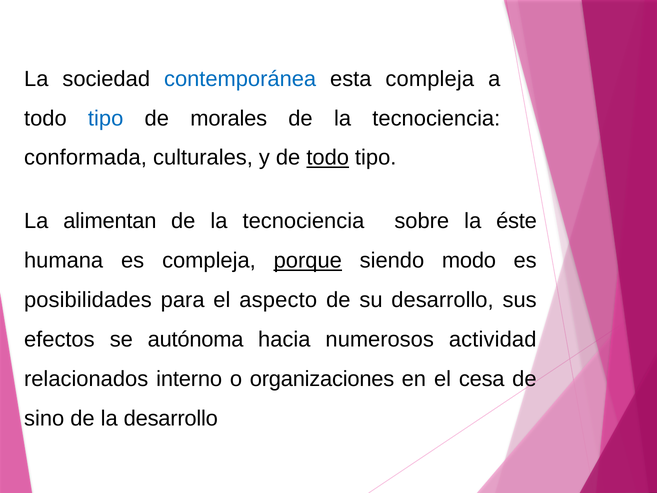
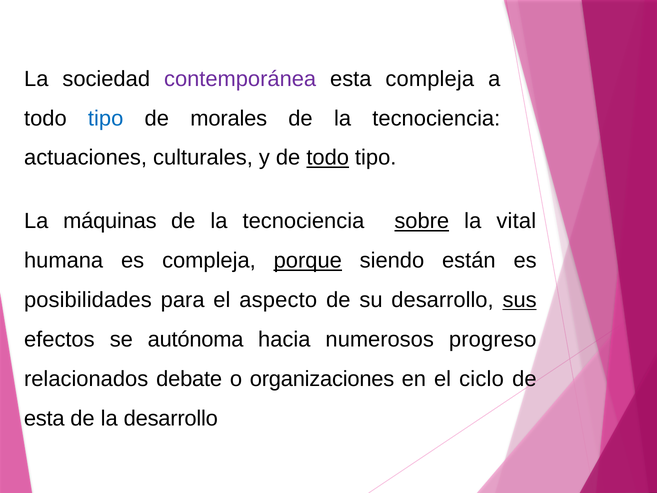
contemporánea colour: blue -> purple (240, 79)
conformada: conformada -> actuaciones (86, 158)
alimentan: alimentan -> máquinas (110, 221)
sobre underline: none -> present (422, 221)
éste: éste -> vital (516, 221)
modo: modo -> están (469, 261)
sus underline: none -> present (520, 300)
actividad: actividad -> progreso (493, 339)
interno: interno -> debate (189, 379)
cesa: cesa -> ciclo (482, 379)
sino: sino -> esta (44, 418)
